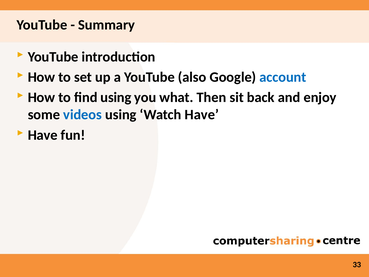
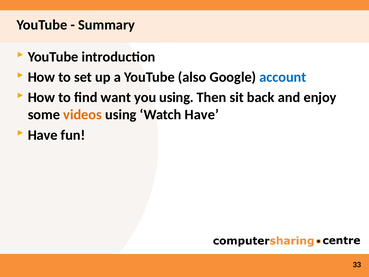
find using: using -> want (116, 97)
you what: what -> using (177, 97)
videos colour: blue -> orange (83, 115)
